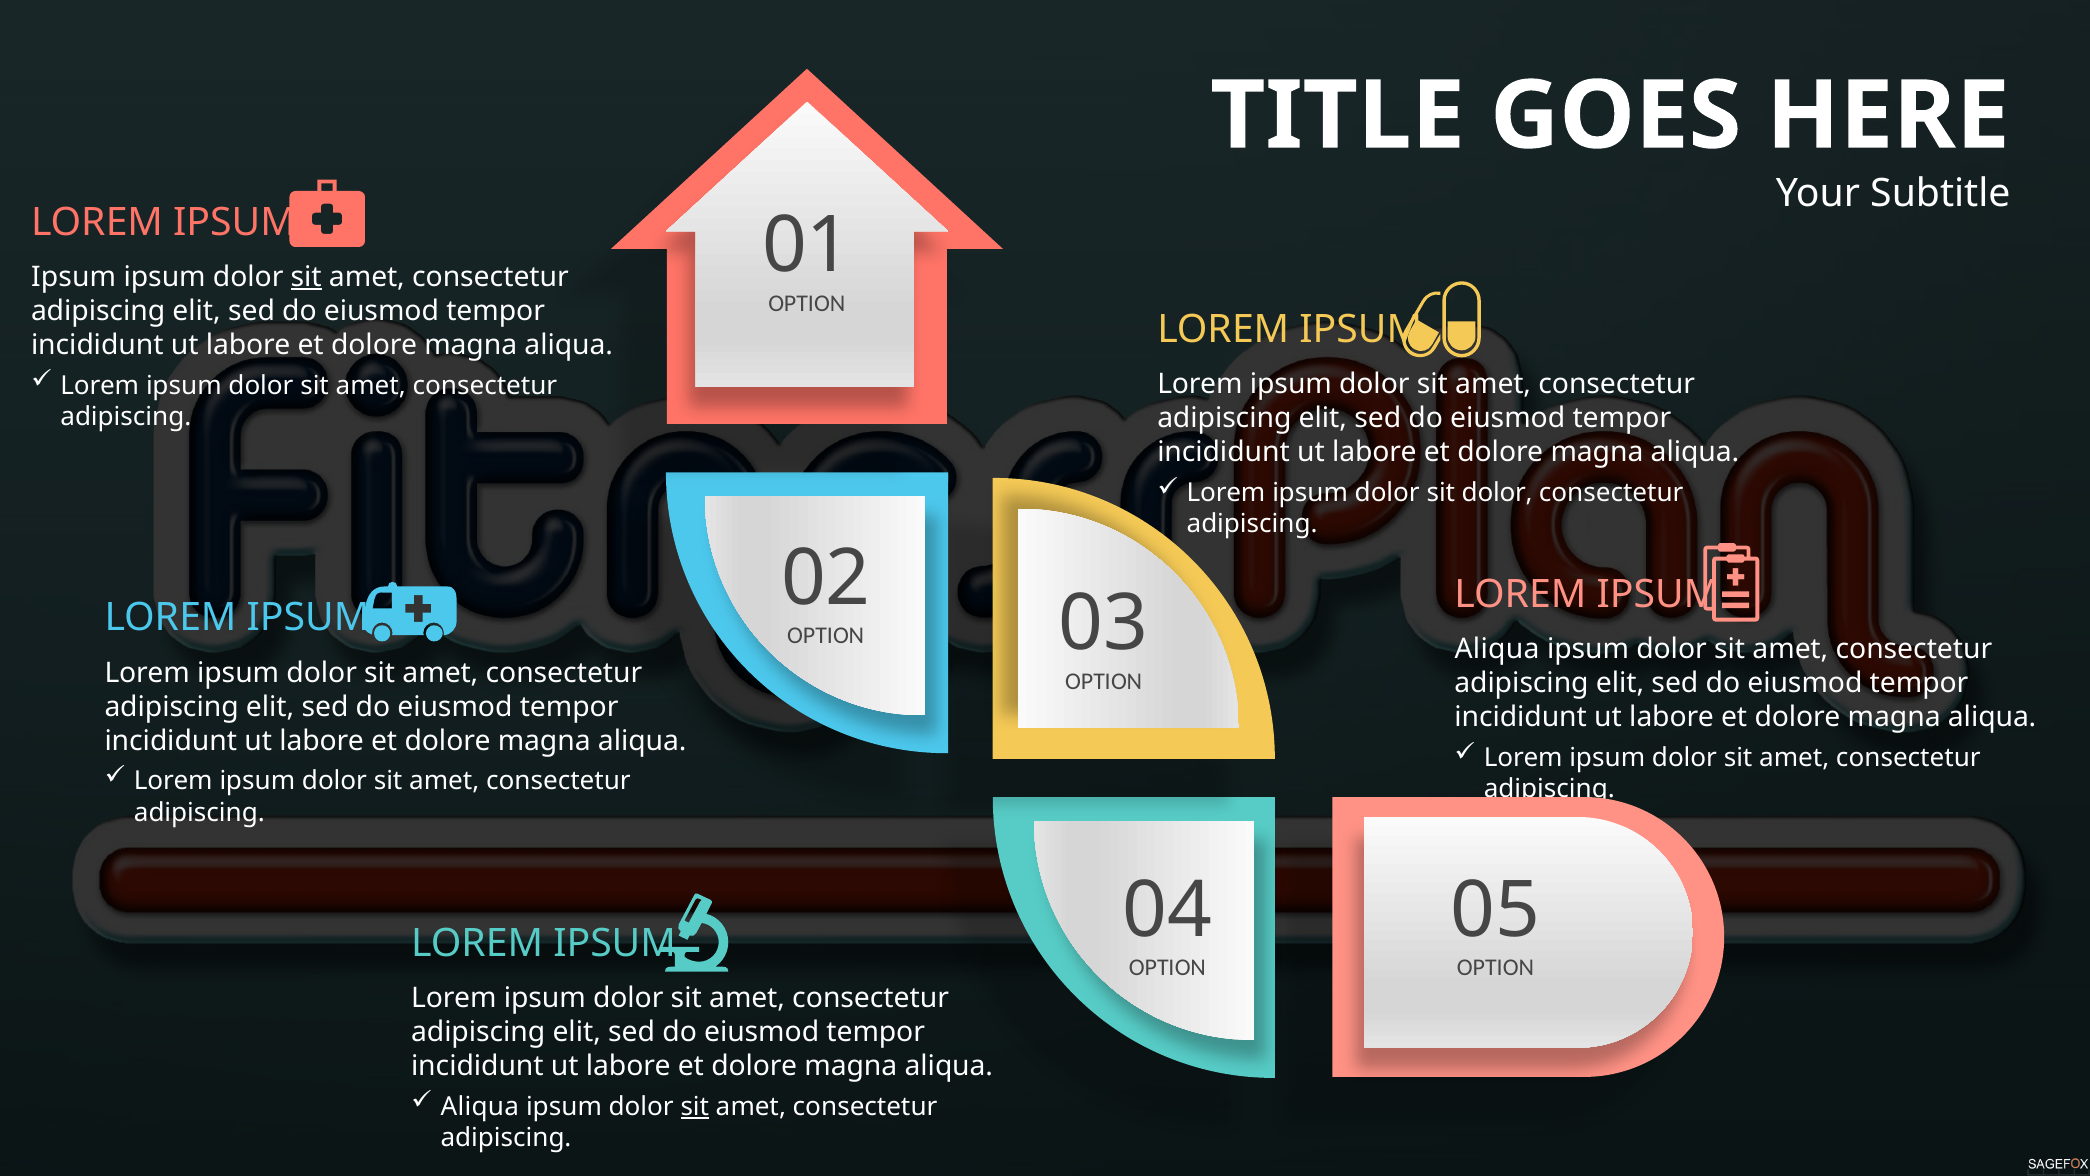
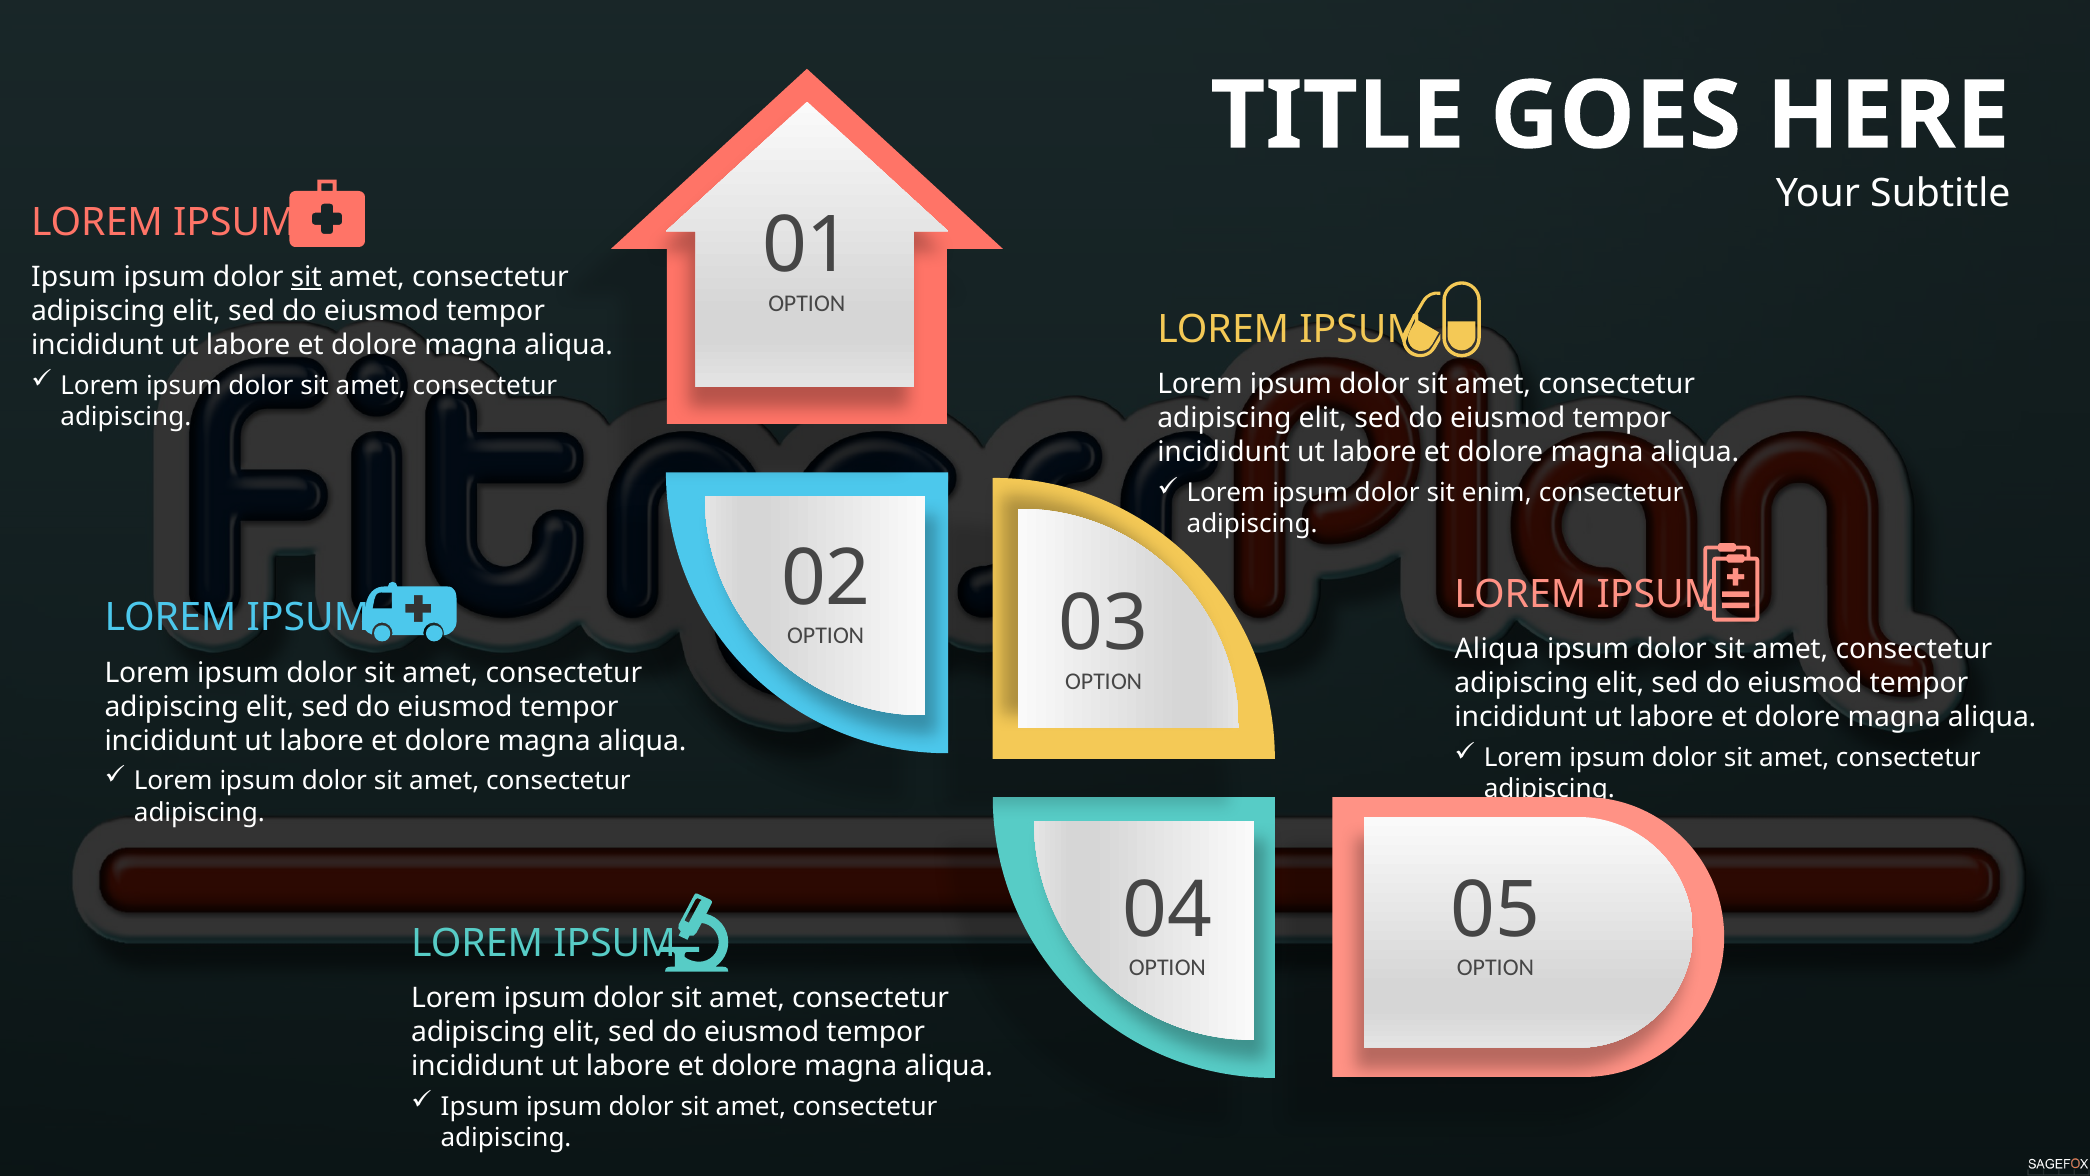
sit dolor: dolor -> enim (1497, 493)
Aliqua: Aliqua -> Ipsum (480, 1106)
sit underline: present -> none (695, 1106)
